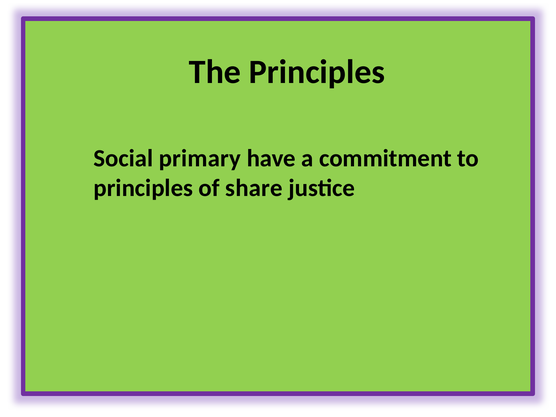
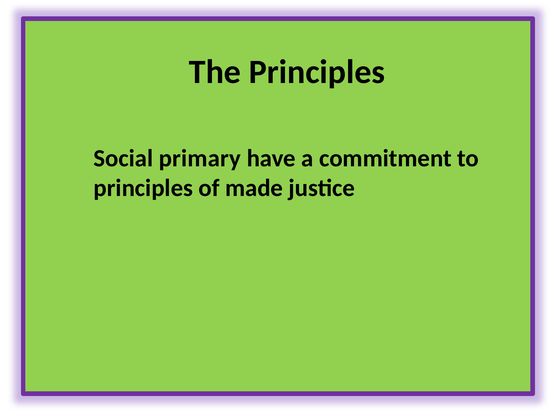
share: share -> made (254, 188)
